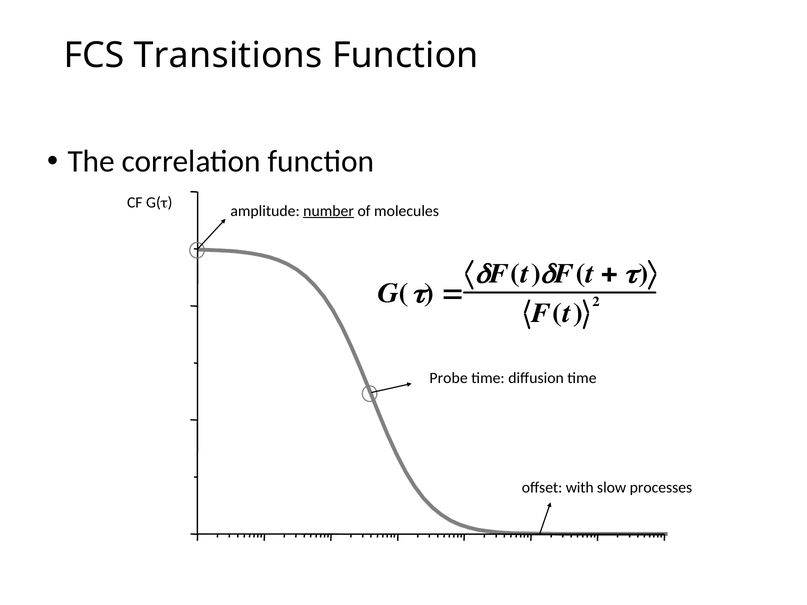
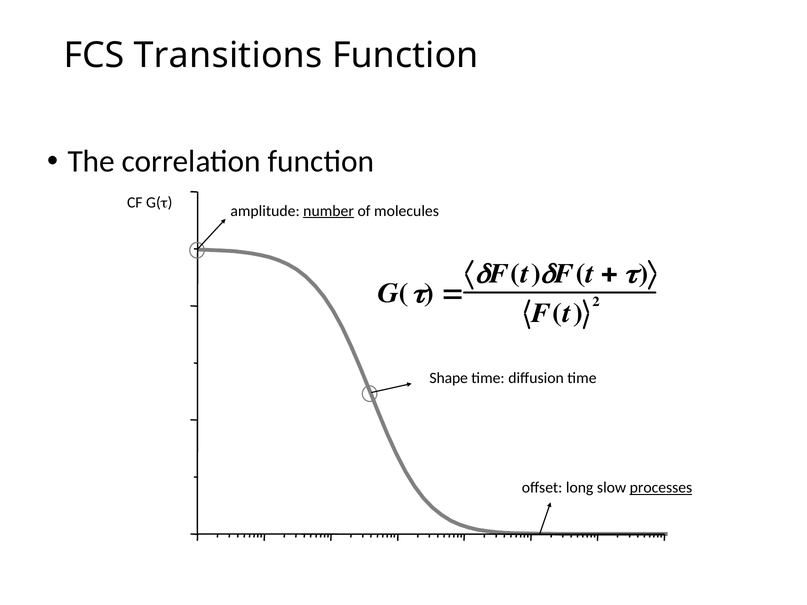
Probe: Probe -> Shape (449, 378)
with: with -> long (580, 488)
processes underline: none -> present (661, 488)
